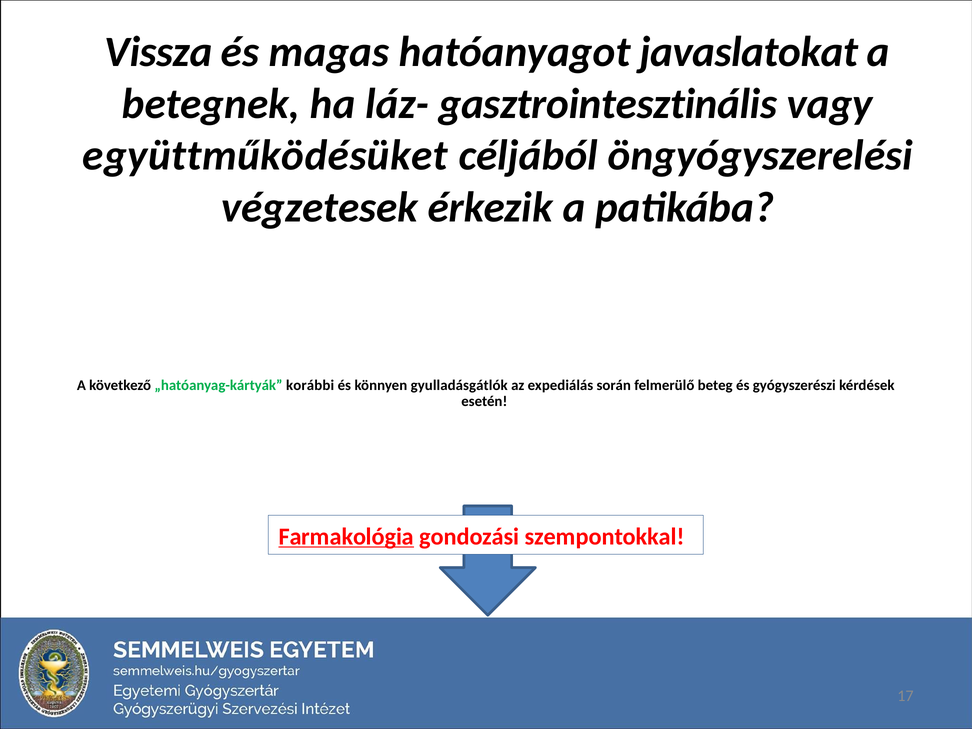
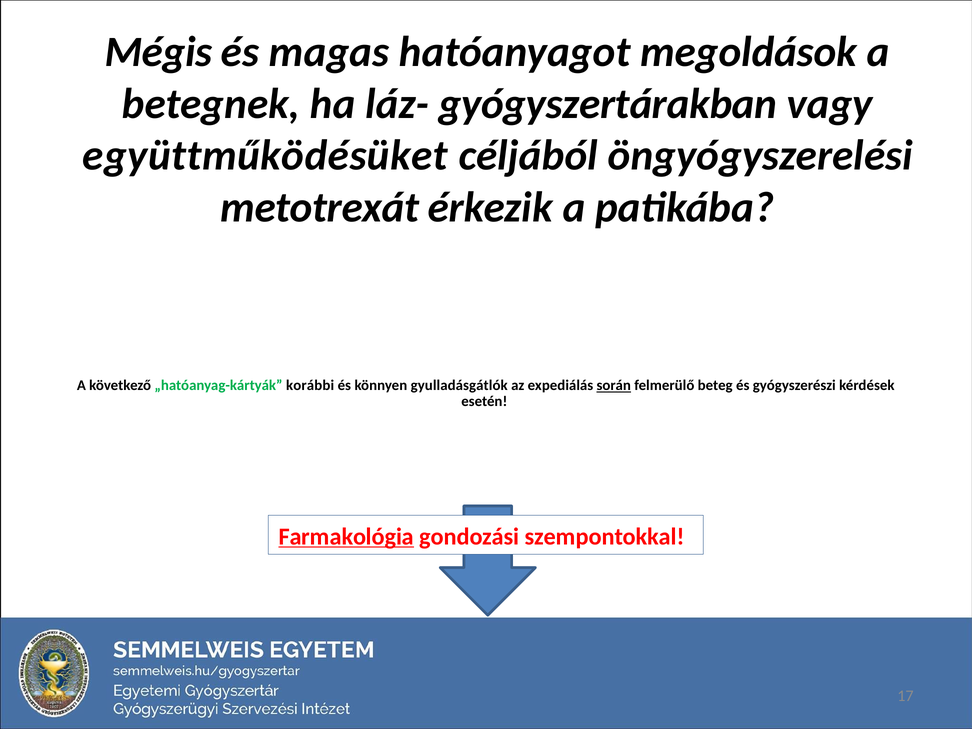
Vissza: Vissza -> Mégis (158, 52)
javaslatokat: javaslatokat -> megoldások (749, 52)
gasztrointesztinális: gasztrointesztinális -> gyógyszertárakban (608, 104)
végzetesek: végzetesek -> metotrexát (320, 208)
során underline: none -> present (614, 386)
